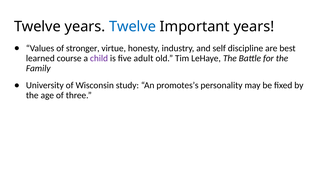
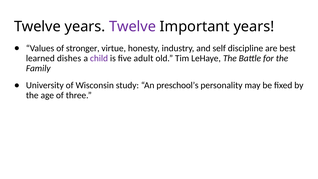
Twelve colour: blue -> purple (133, 26)
course: course -> dishes (69, 58)
promotes’s: promotes’s -> preschool’s (178, 85)
